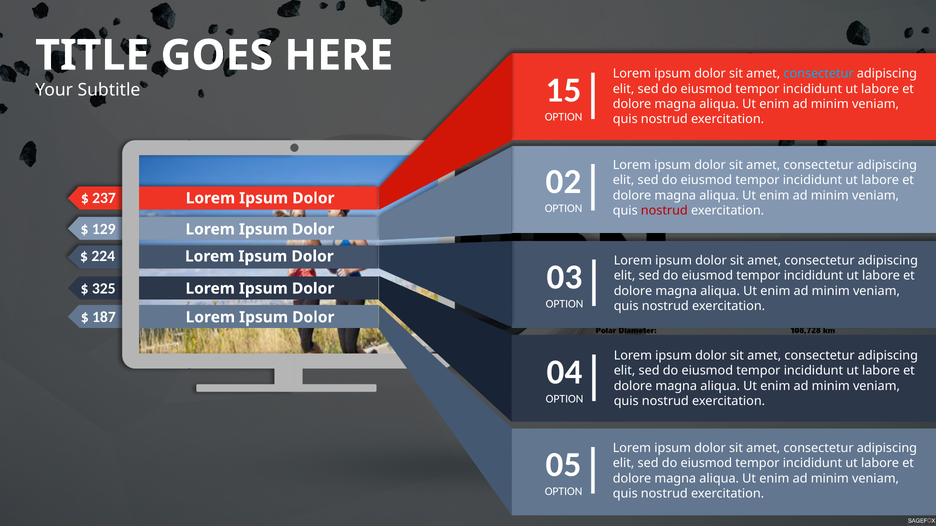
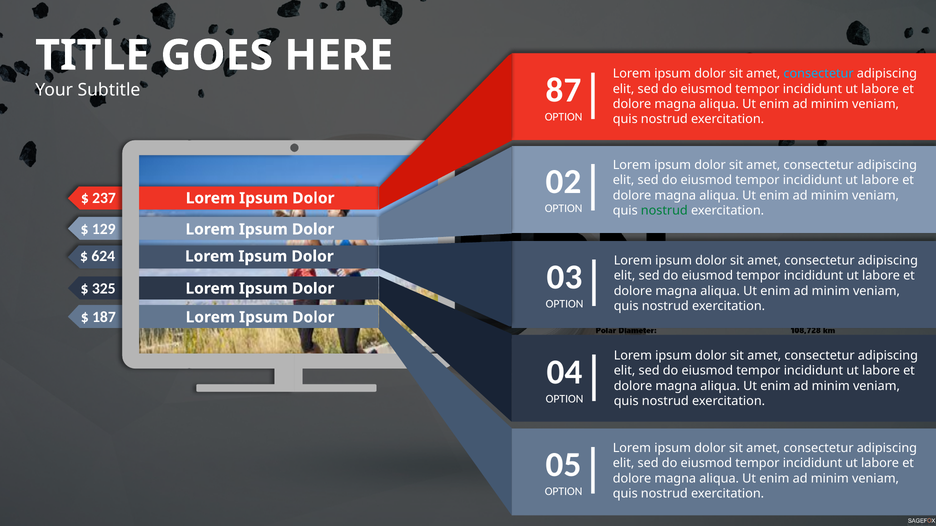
15: 15 -> 87 (564, 90)
nostrud colour: red -> green (664, 211)
224: 224 -> 624 (103, 257)
